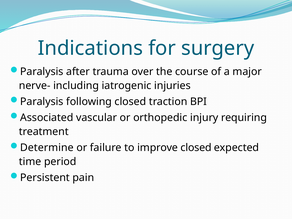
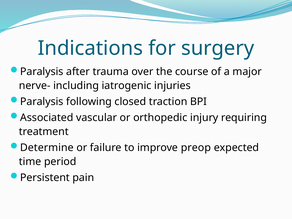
improve closed: closed -> preop (196, 148)
